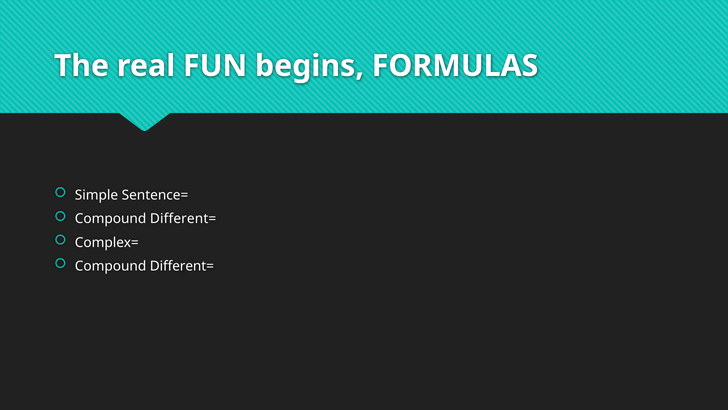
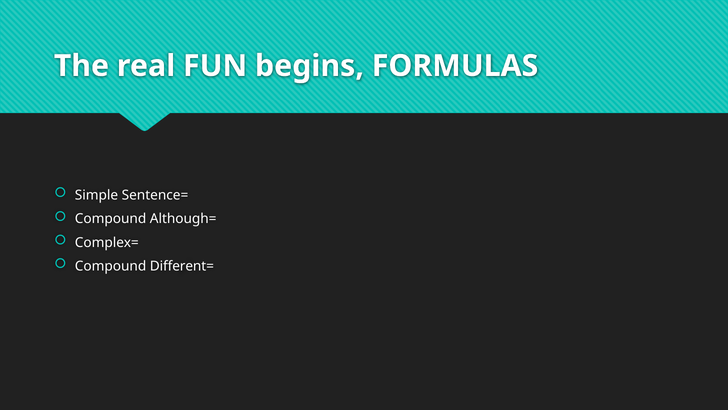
Different=: Different= -> Although= (183, 219)
